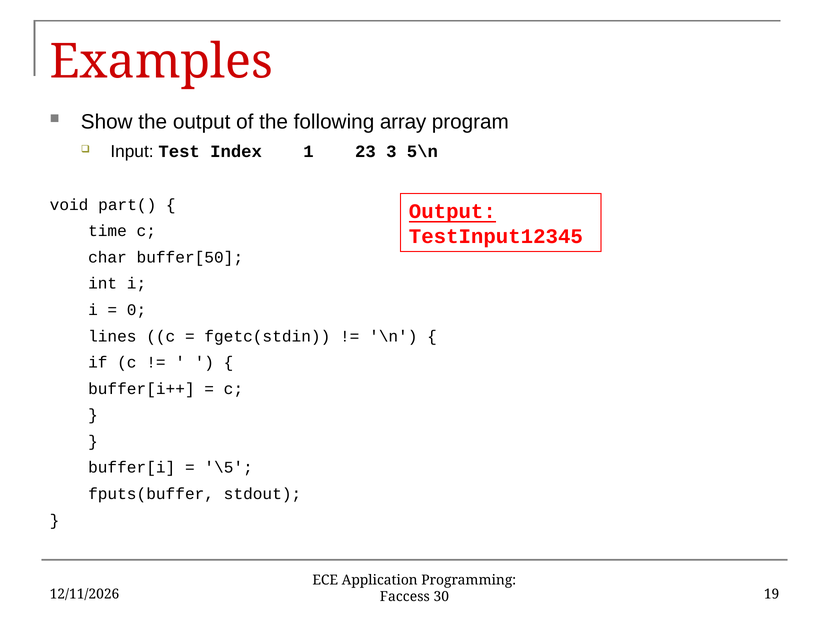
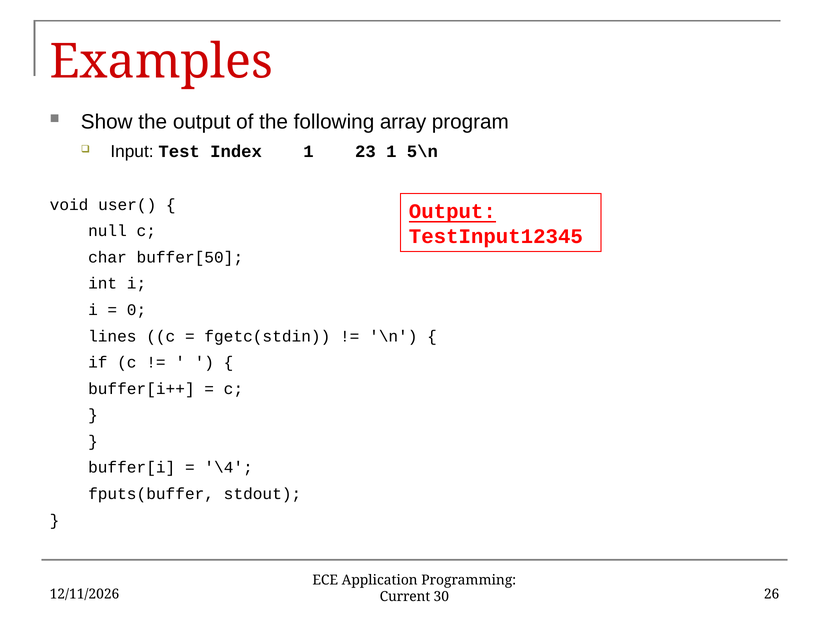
23 3: 3 -> 1 (391, 152)
part(: part( -> user( (127, 205)
time: time -> null (107, 231)
\5: \5 -> \4 (229, 467)
Faccess: Faccess -> Current (405, 596)
19: 19 -> 26 (772, 594)
